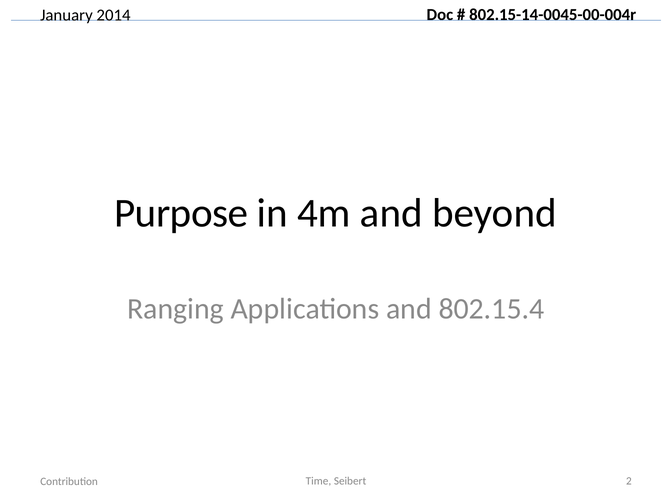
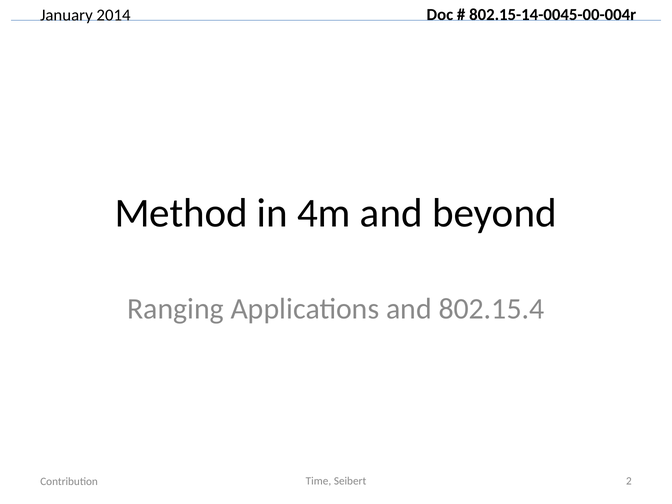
Purpose: Purpose -> Method (181, 213)
